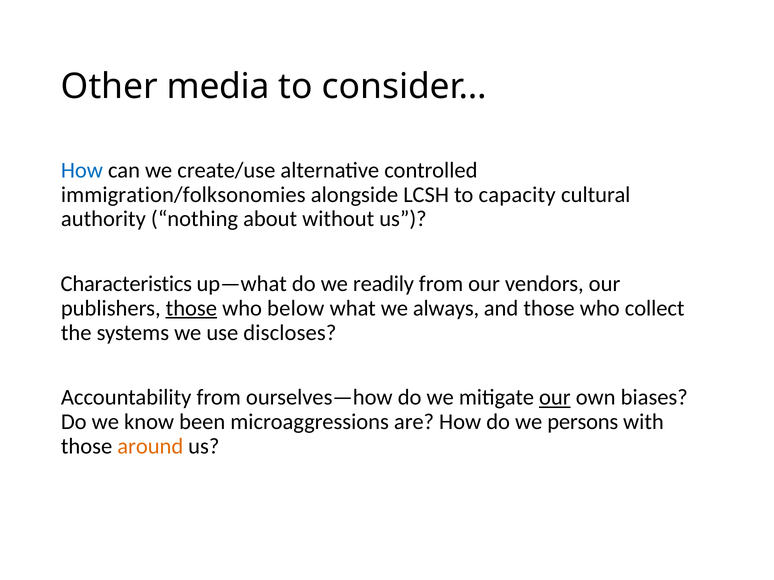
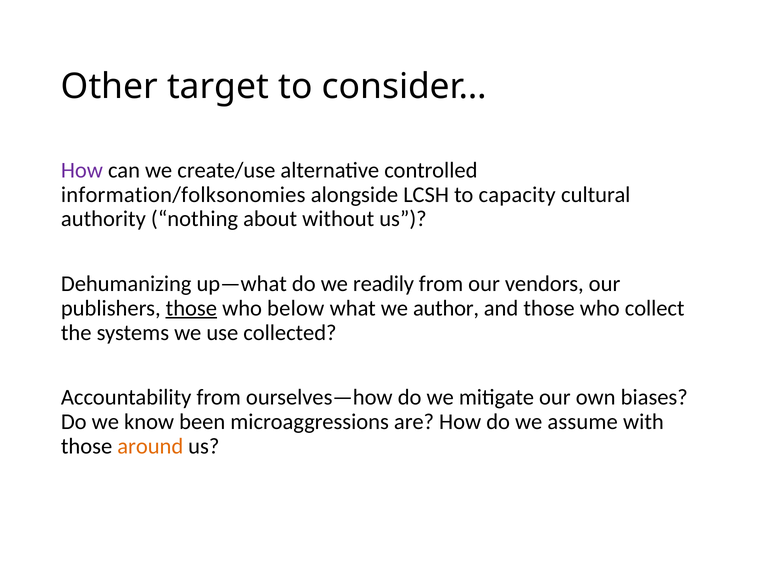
media: media -> target (218, 87)
How colour: blue -> purple (82, 170)
immigration/folksonomies: immigration/folksonomies -> information/folksonomies (183, 195)
Characteristics: Characteristics -> Dehumanizing (126, 284)
always: always -> author (446, 308)
discloses: discloses -> collected (290, 333)
our underline: present -> none (555, 398)
persons: persons -> assume (583, 422)
